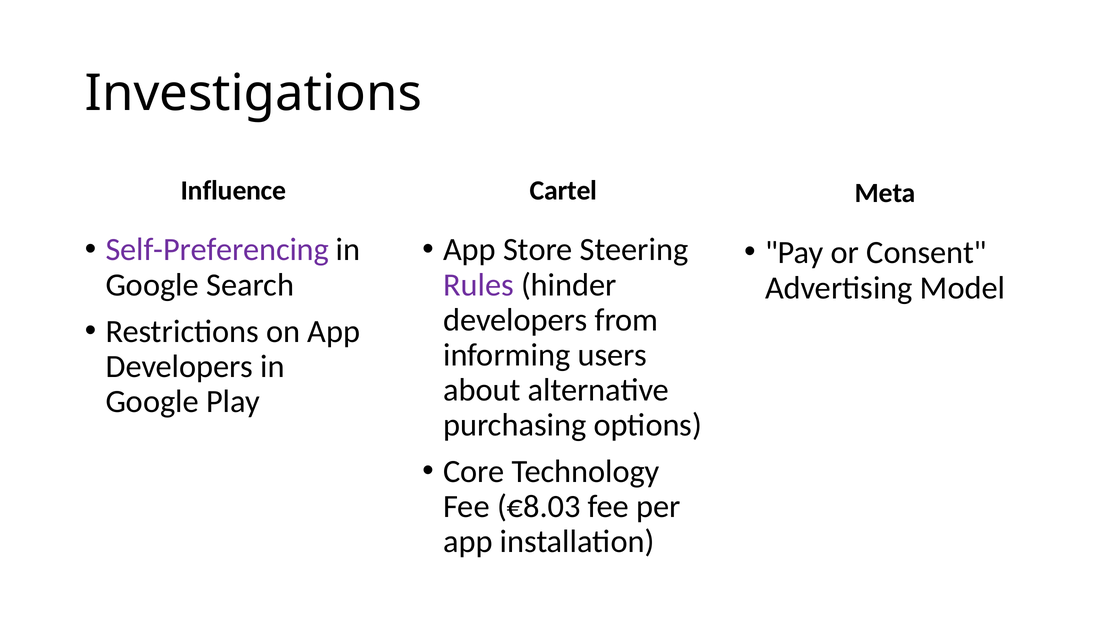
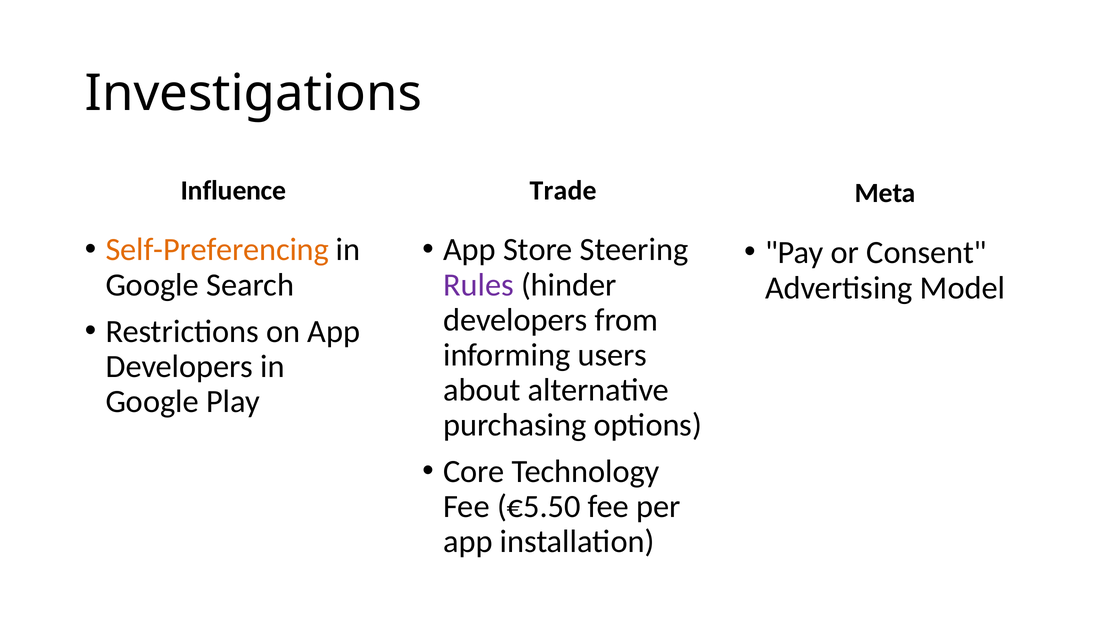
Cartel: Cartel -> Trade (563, 191)
Self-Preferencing colour: purple -> orange (217, 250)
€8.03: €8.03 -> €5.50 (539, 506)
